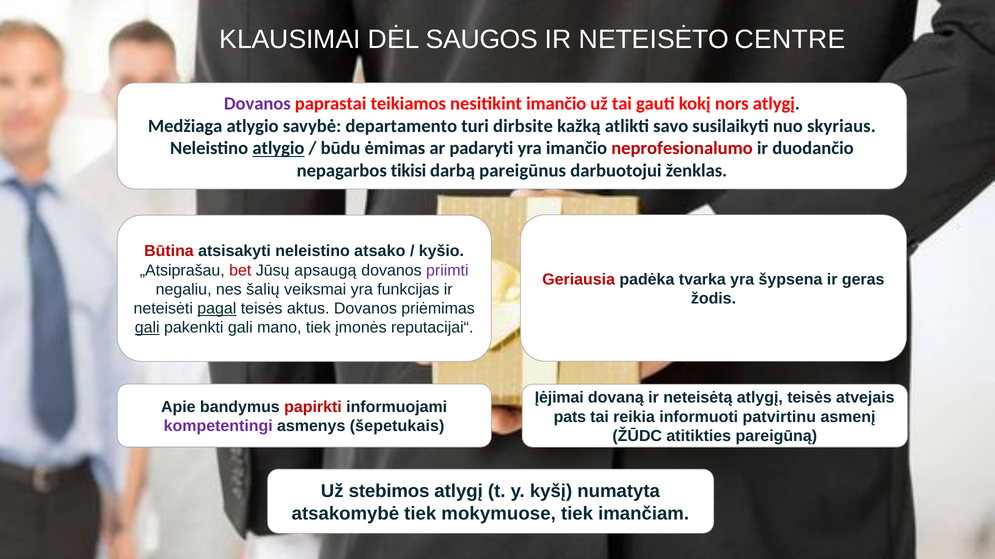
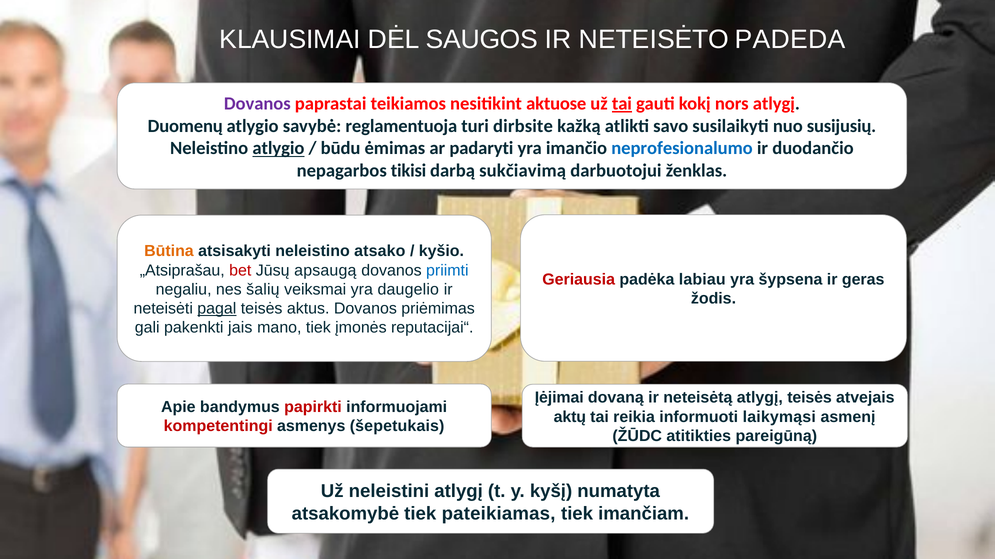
CENTRE: CENTRE -> PADEDA (790, 40)
nesitikint imančio: imančio -> aktuose (556, 104)
tai underline: none -> present (622, 104)
Medžiaga: Medžiaga -> Duomenų (185, 126)
departamento: departamento -> reglamentuoja (401, 126)
skyriaus: skyriaus -> susijusių (842, 126)
neprofesionalumo colour: red -> blue (682, 149)
pareigūnus: pareigūnus -> sukčiavimą (523, 171)
Būtina colour: red -> orange (169, 251)
priimti colour: purple -> blue (447, 271)
tvarka: tvarka -> labiau (702, 280)
funkcijas: funkcijas -> daugelio (408, 290)
gali underline: present -> none (147, 328)
pakenkti gali: gali -> jais (240, 328)
pats: pats -> aktų (570, 417)
patvirtinu: patvirtinu -> laikymąsi (779, 417)
kompetentingi colour: purple -> red (218, 427)
stebimos: stebimos -> neleistini (389, 492)
mokymuose: mokymuose -> pateikiamas (499, 514)
